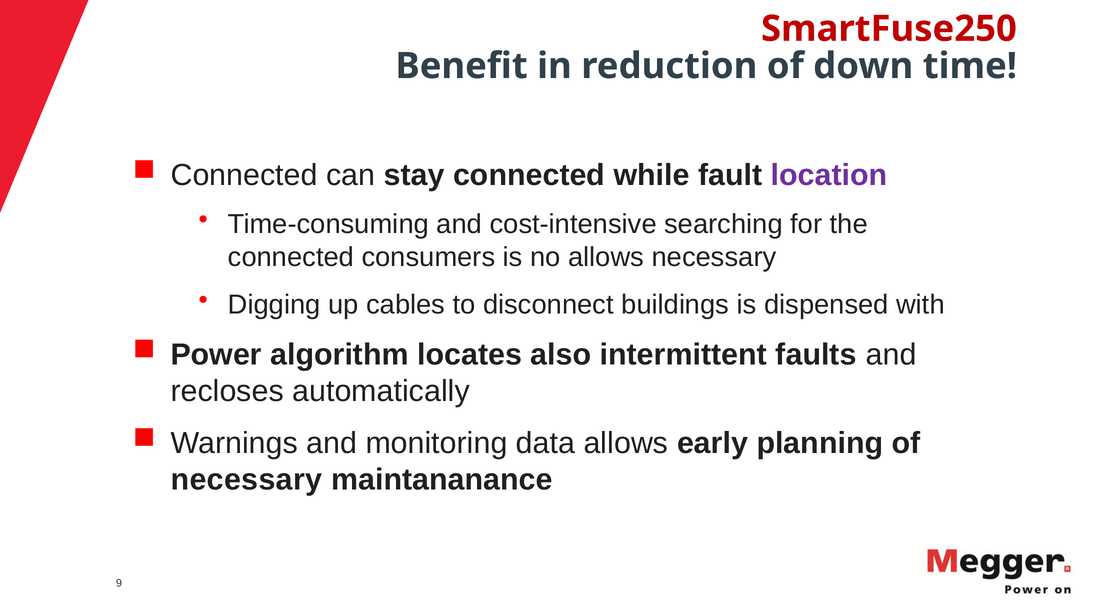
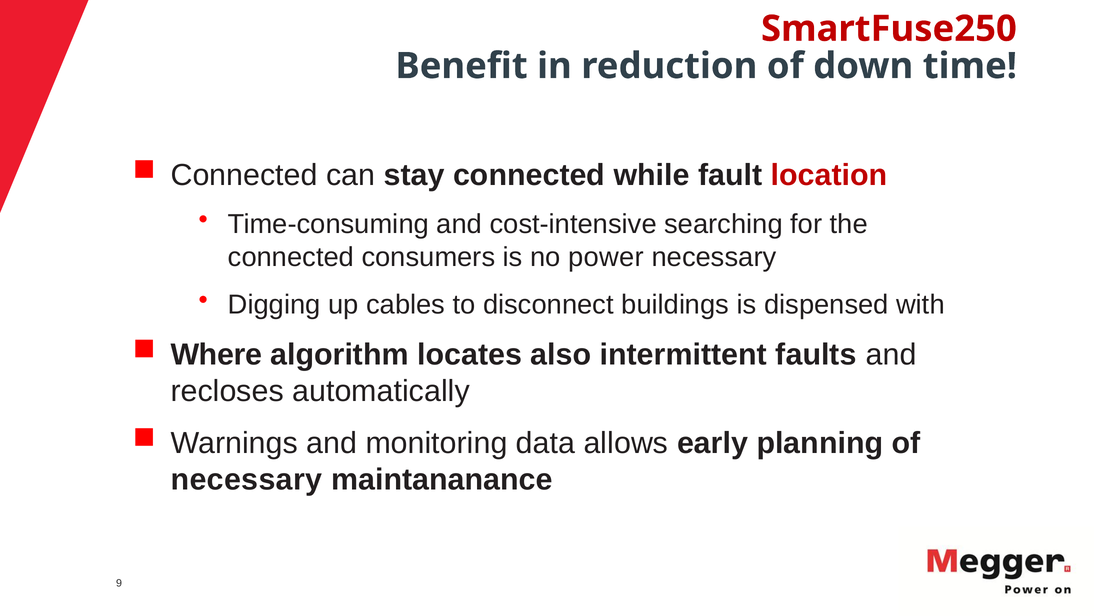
location colour: purple -> red (829, 175)
no allows: allows -> power (606, 257)
Power: Power -> Where (216, 354)
